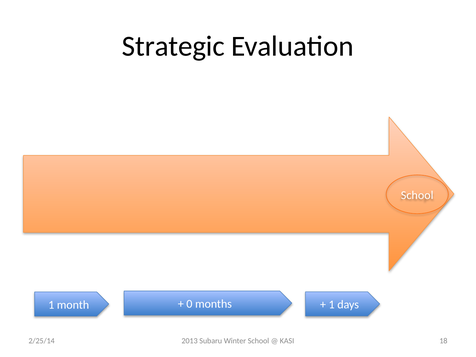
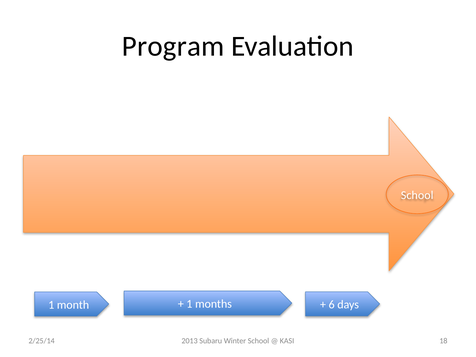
Strategic: Strategic -> Program (173, 46)
0: 0 -> 1 (189, 304)
1: 1 -> 6 (332, 305)
